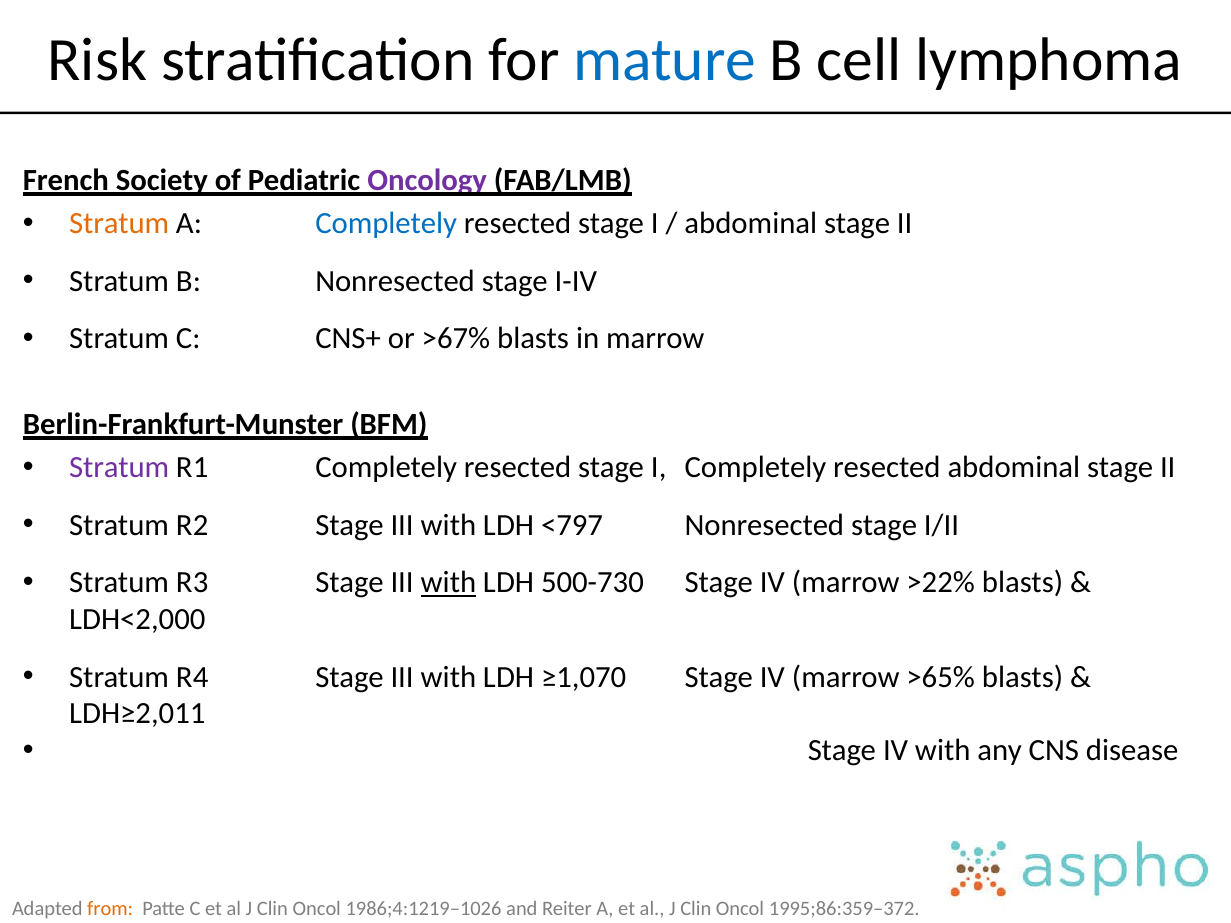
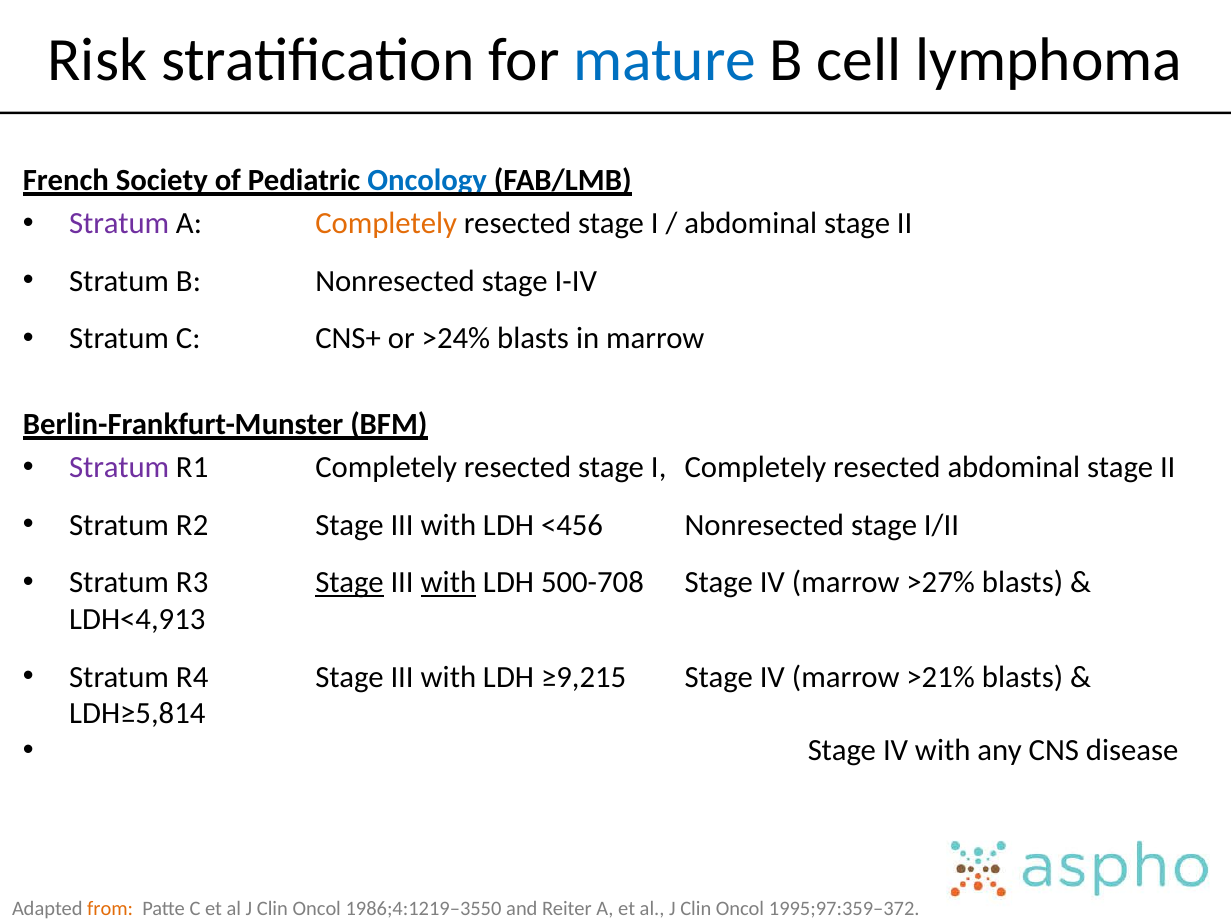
Oncology colour: purple -> blue (427, 181)
Stratum colour: orange -> purple (119, 224)
Completely colour: blue -> orange (386, 224)
>67%: >67% -> >24% (456, 339)
<797: <797 -> <456 (572, 525)
Stage underline: none -> present (350, 583)
500-730: 500-730 -> 500-708 (592, 583)
>22%: >22% -> >27% (941, 583)
LDH<2,000: LDH<2,000 -> LDH<4,913 (137, 620)
≥1,070: ≥1,070 -> ≥9,215 (584, 677)
>65%: >65% -> >21% (941, 677)
LDH≥2,011: LDH≥2,011 -> LDH≥5,814 (137, 714)
1986;4:1219–1026: 1986;4:1219–1026 -> 1986;4:1219–3550 (424, 909)
1995;86:359–372: 1995;86:359–372 -> 1995;97:359–372 (844, 909)
